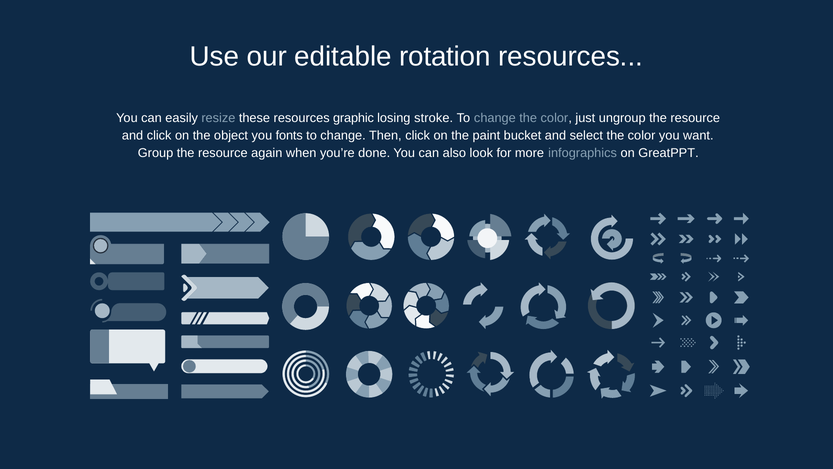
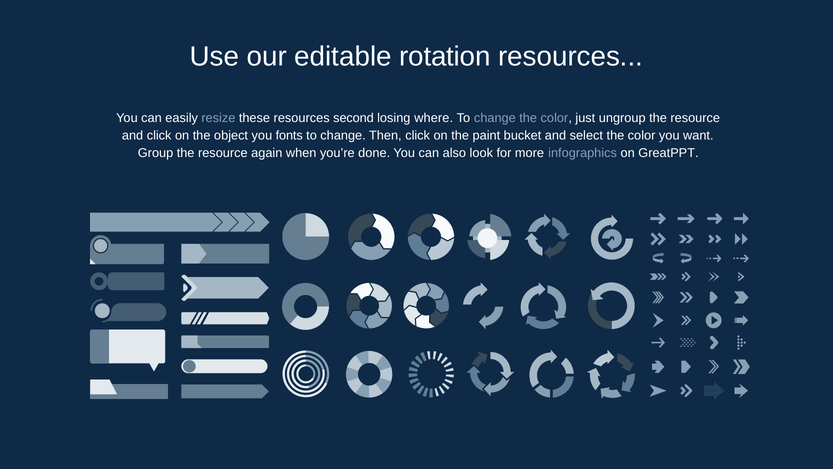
graphic: graphic -> second (353, 118)
stroke: stroke -> where (434, 118)
